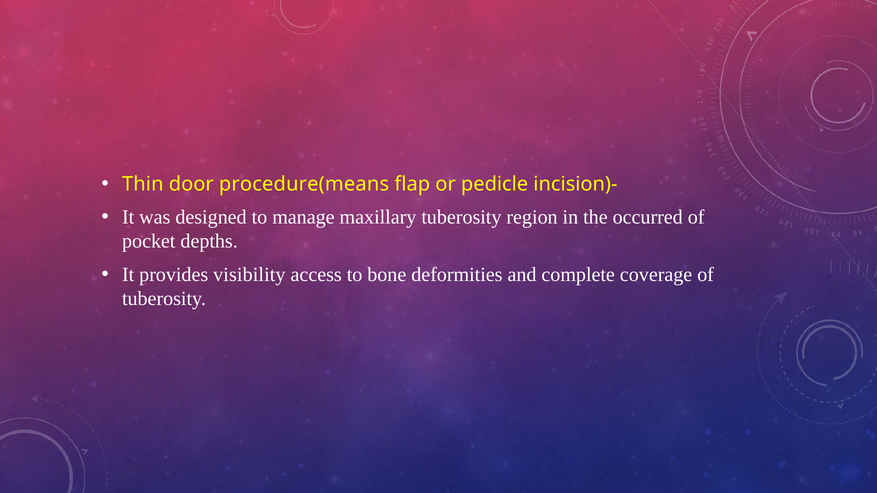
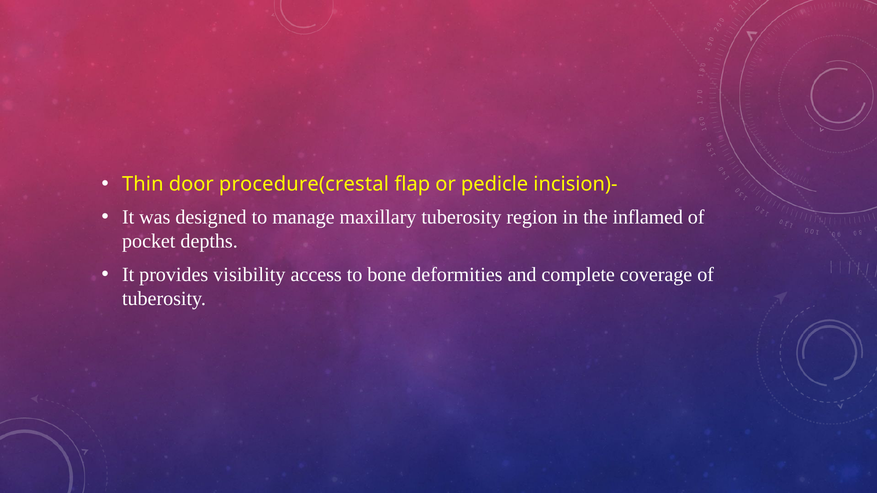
procedure(means: procedure(means -> procedure(crestal (304, 184)
occurred: occurred -> inflamed (648, 217)
